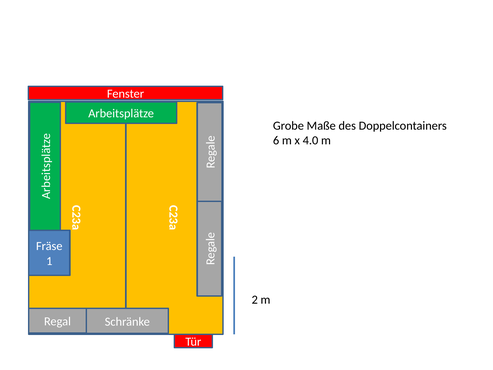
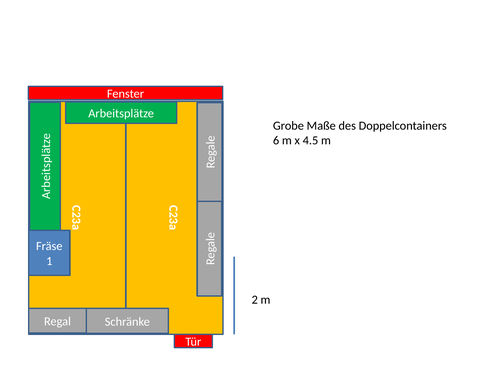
4.0: 4.0 -> 4.5 (310, 140)
